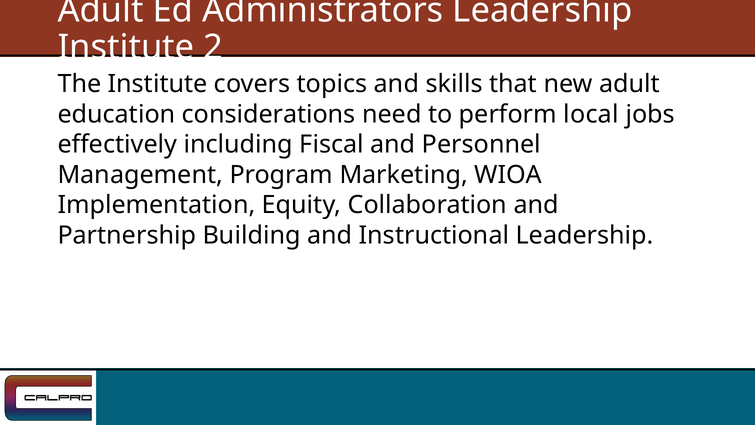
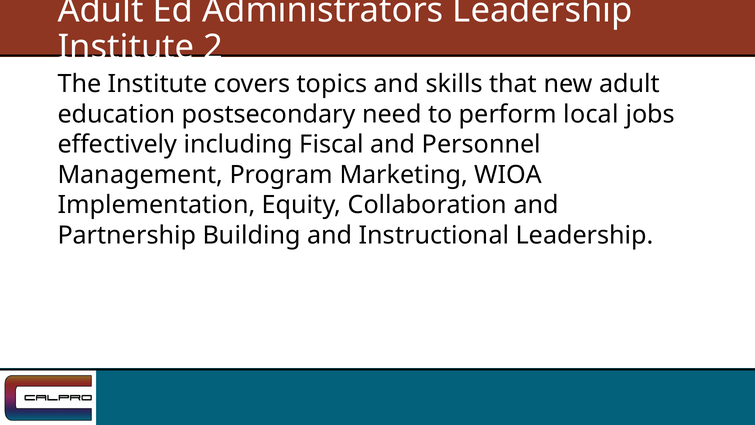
considerations: considerations -> postsecondary (269, 114)
